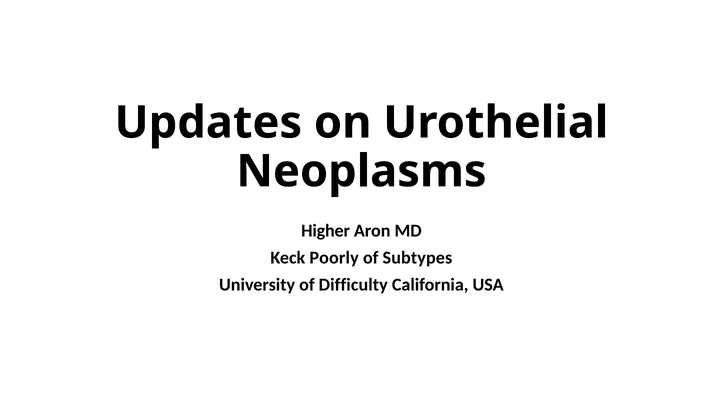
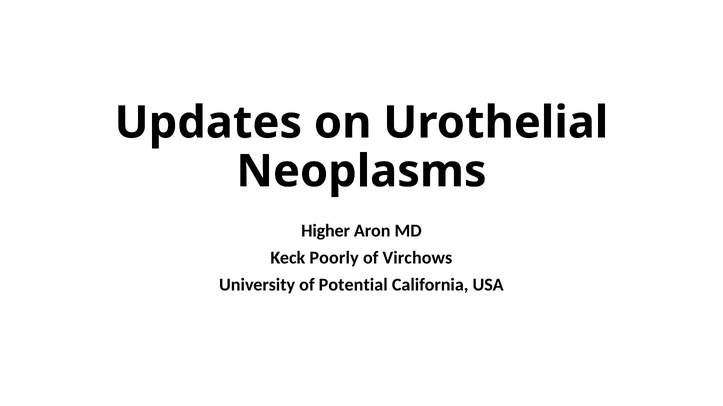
Subtypes: Subtypes -> Virchows (417, 258)
Difficulty: Difficulty -> Potential (353, 285)
